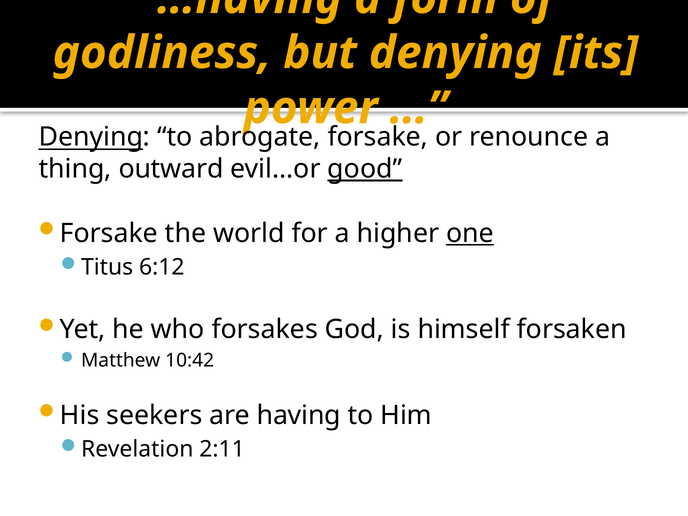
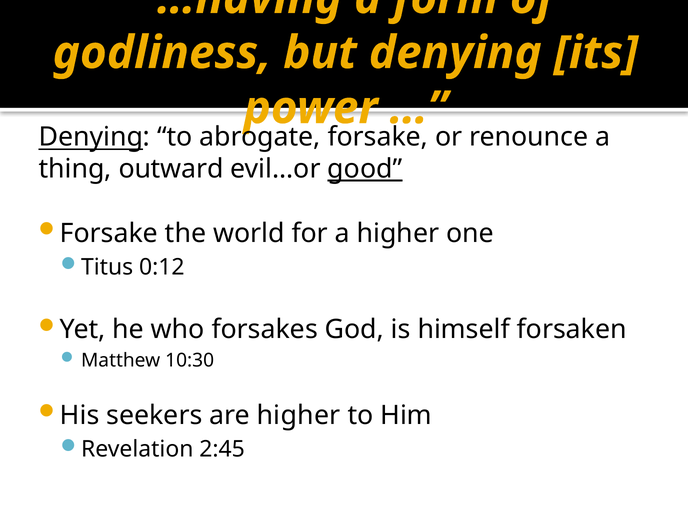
one underline: present -> none (470, 233)
6:12: 6:12 -> 0:12 (162, 267)
10:42: 10:42 -> 10:30 (190, 360)
are having: having -> higher (299, 415)
2:11: 2:11 -> 2:45 (222, 449)
